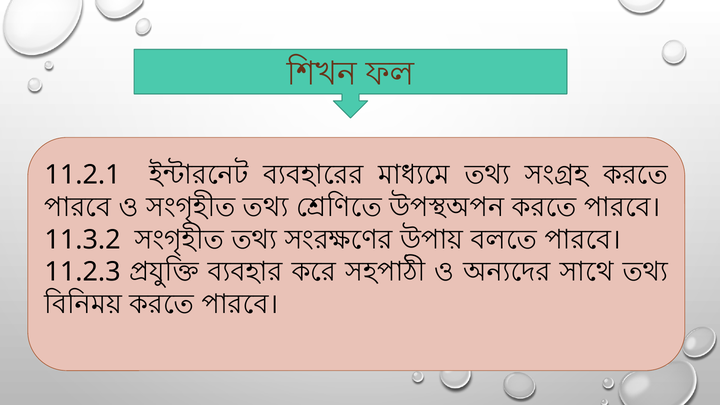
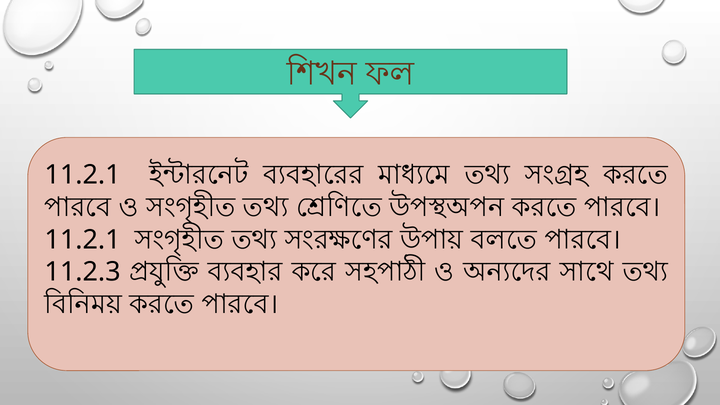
11.3.2: 11.3.2 -> 11.2.1 (83, 240)
